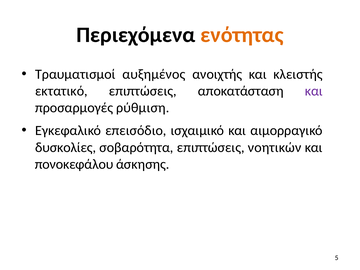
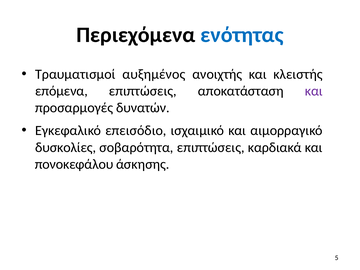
ενότητας colour: orange -> blue (242, 35)
εκτατικό: εκτατικό -> επόμενα (61, 91)
ρύθμιση: ρύθμιση -> δυνατών (143, 108)
νοητικών: νοητικών -> καρδιακά (275, 147)
